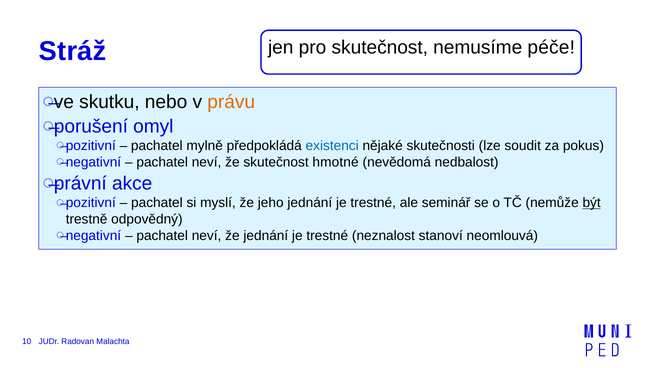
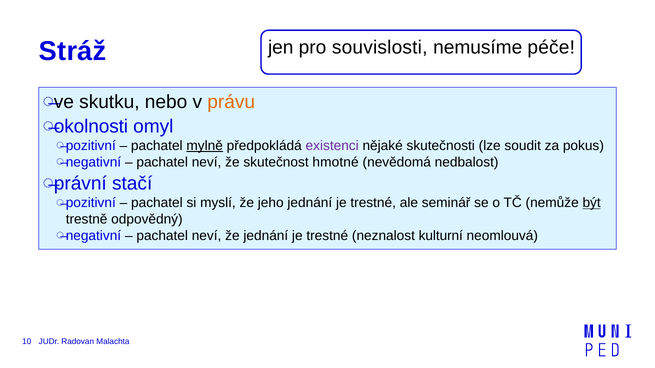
pro skutečnost: skutečnost -> souvislosti (380, 48)
porušení: porušení -> okolnosti (91, 127)
mylně underline: none -> present (205, 146)
existenci colour: blue -> purple (332, 146)
akce: akce -> stačí (132, 184)
stanoví: stanoví -> kulturní (441, 236)
